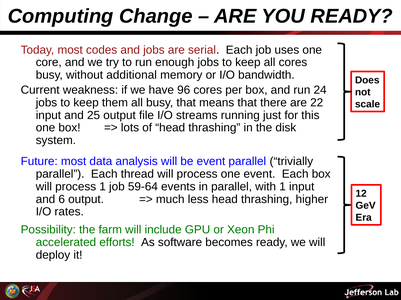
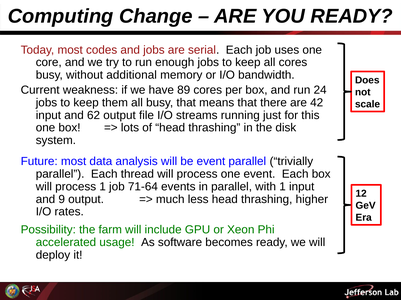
96: 96 -> 89 (184, 90)
22: 22 -> 42 (317, 103)
25: 25 -> 62 (94, 115)
59-64: 59-64 -> 71-64 (143, 187)
6: 6 -> 9 (62, 200)
efforts: efforts -> usage (117, 243)
